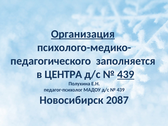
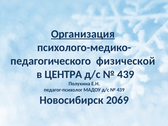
заполняется: заполняется -> физической (126, 61)
439 underline: present -> none (126, 74)
2087: 2087 -> 2069 (117, 100)
